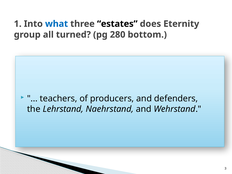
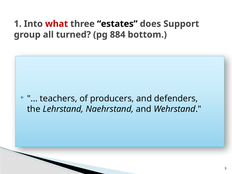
what colour: blue -> red (57, 24)
Eternity: Eternity -> Support (181, 24)
280: 280 -> 884 (118, 35)
